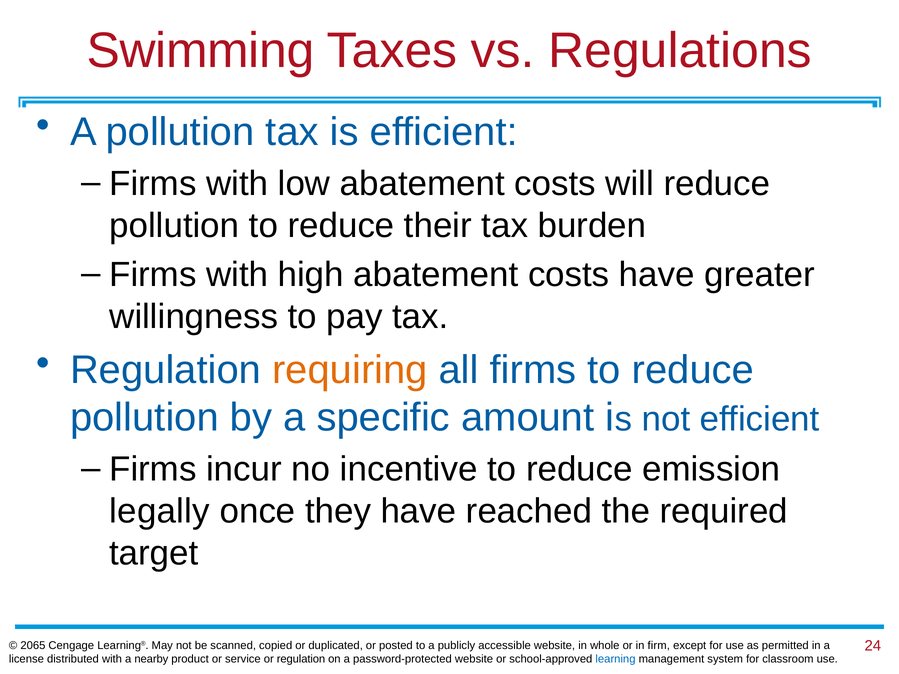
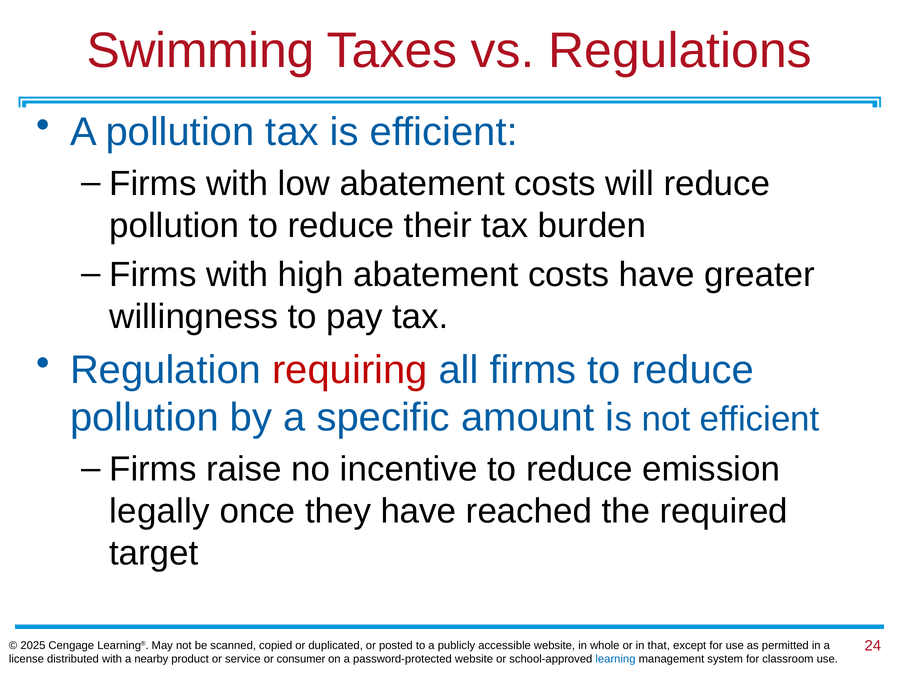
requiring colour: orange -> red (350, 370)
incur: incur -> raise (244, 470)
2065: 2065 -> 2025 (33, 646)
firm: firm -> that (659, 646)
or regulation: regulation -> consumer (301, 659)
